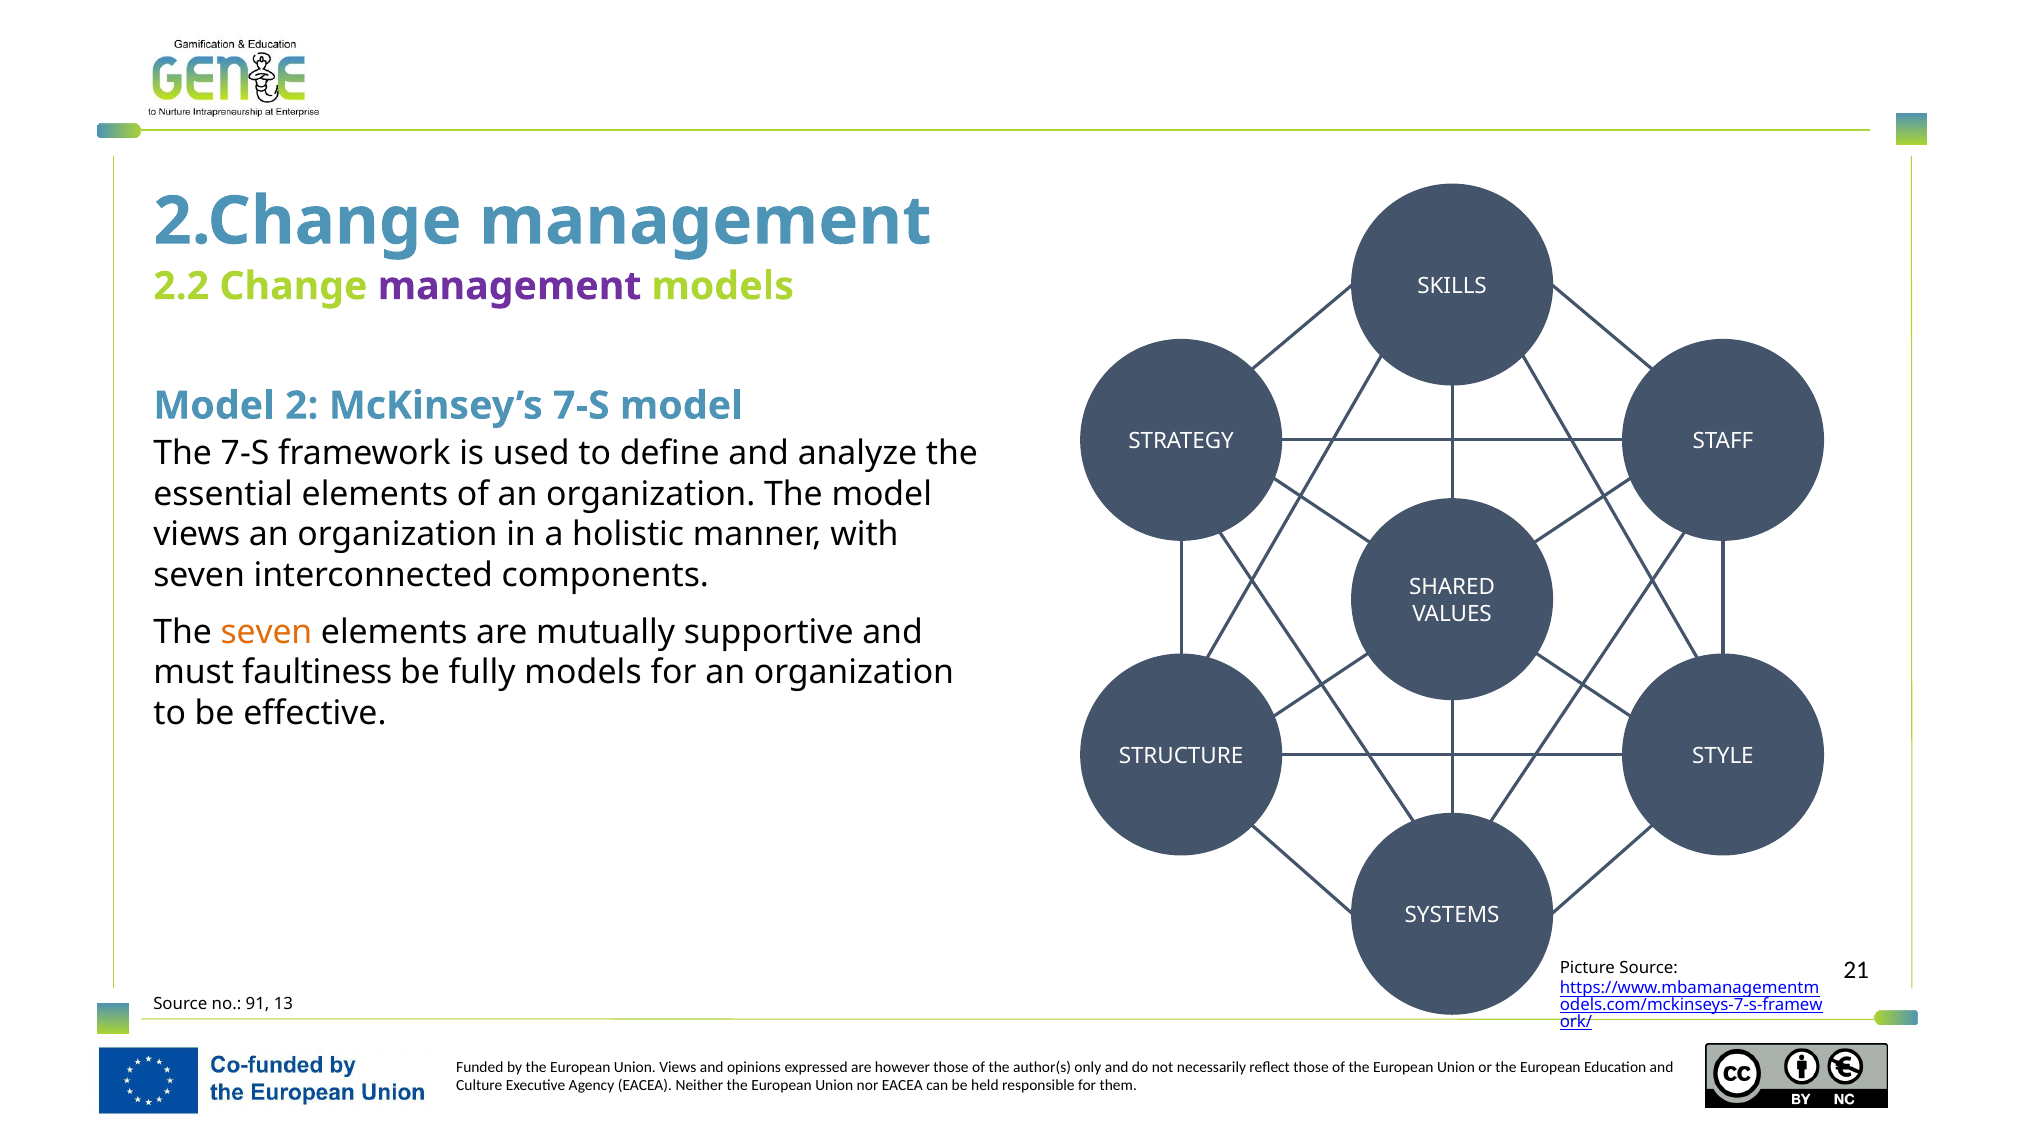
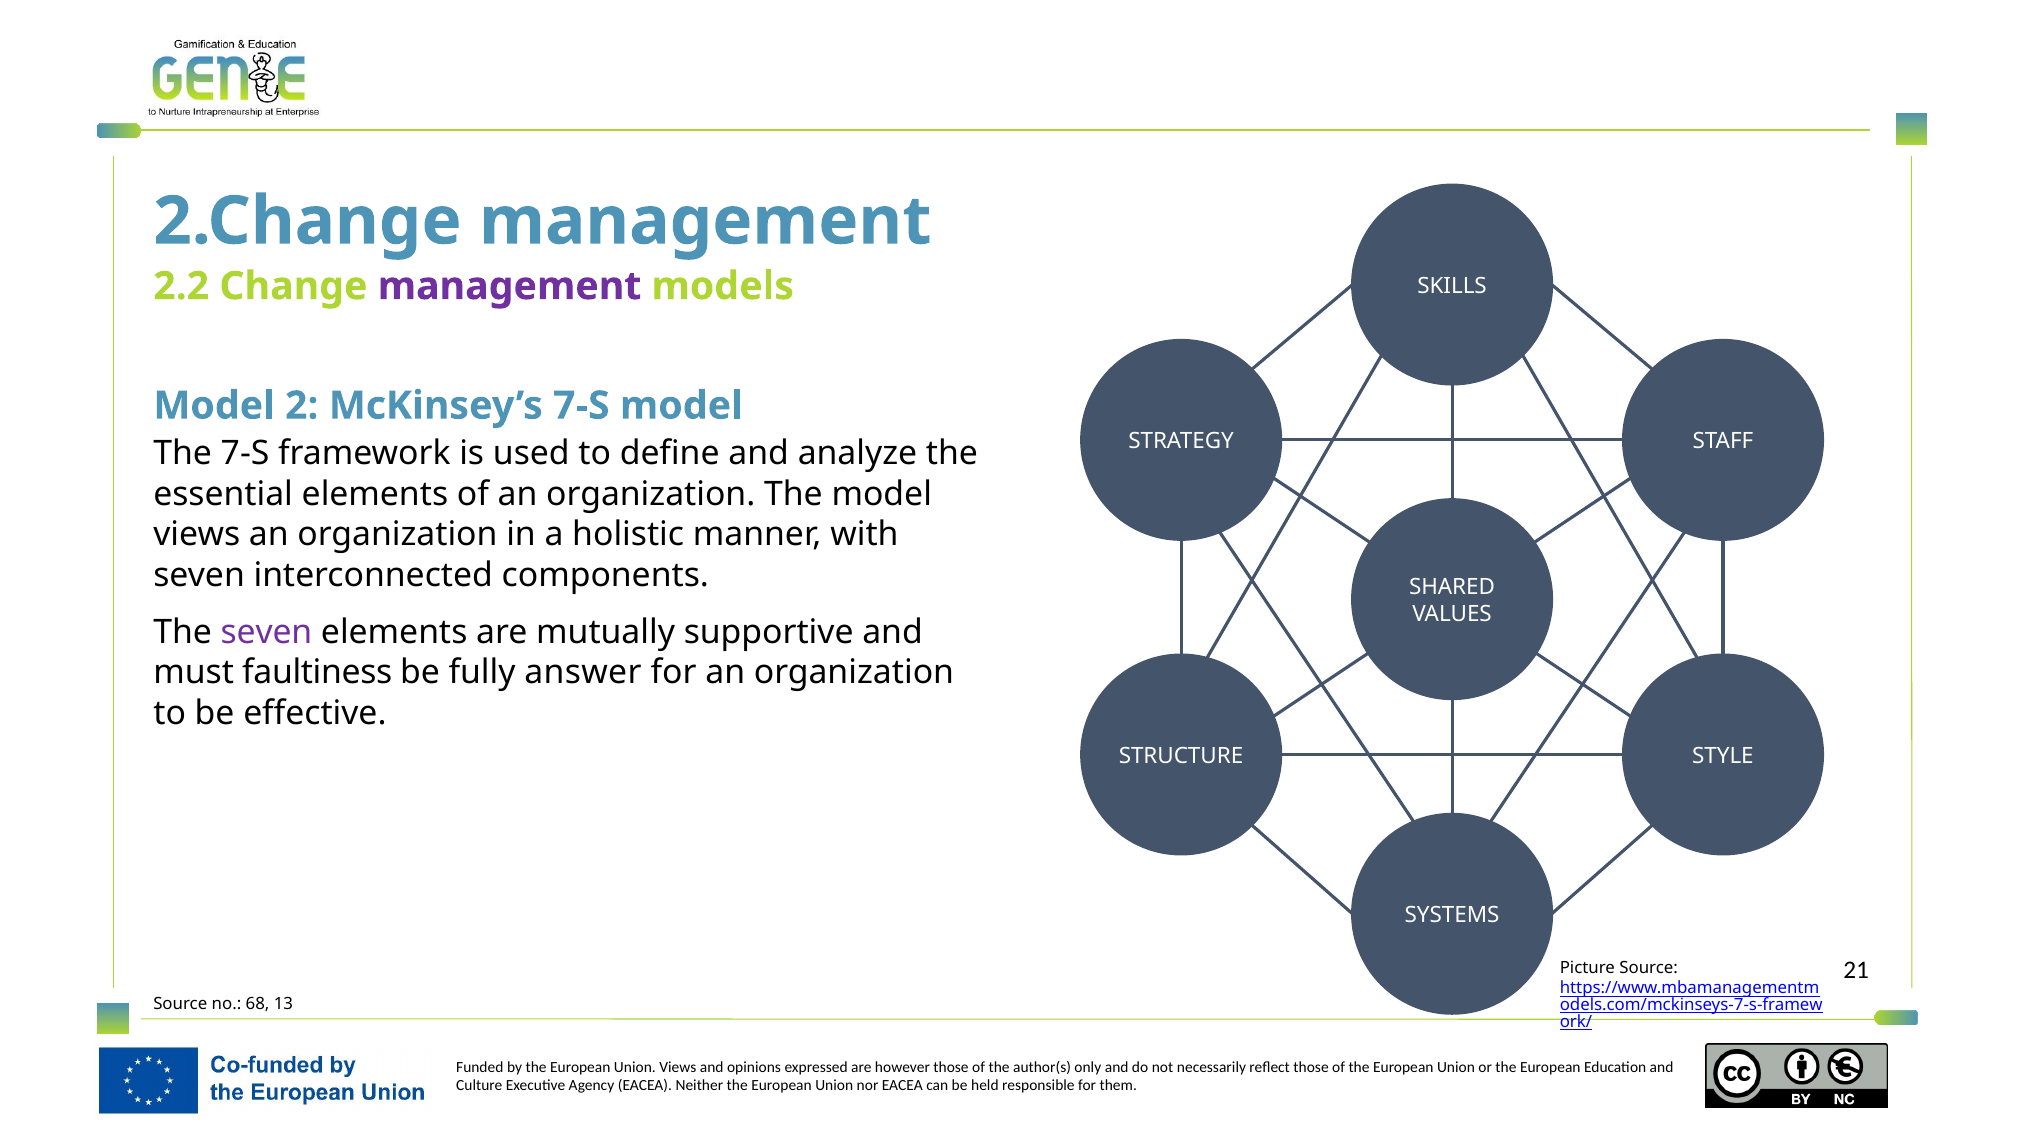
seven colour: orange -> purple (266, 633)
fully models: models -> answer (583, 673)
91: 91 -> 68 (258, 1004)
